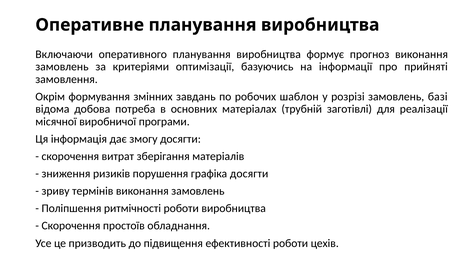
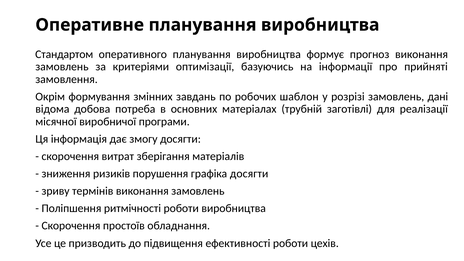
Включаючи: Включаючи -> Стандартом (64, 54)
базі: базі -> дані (438, 97)
